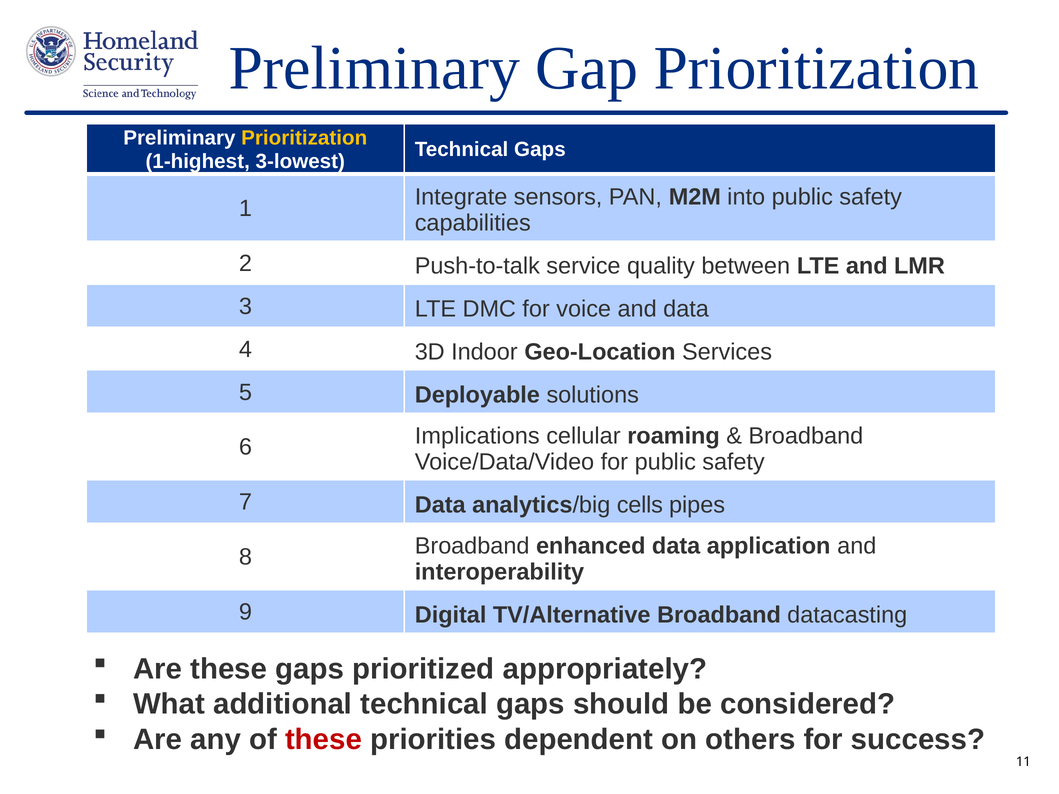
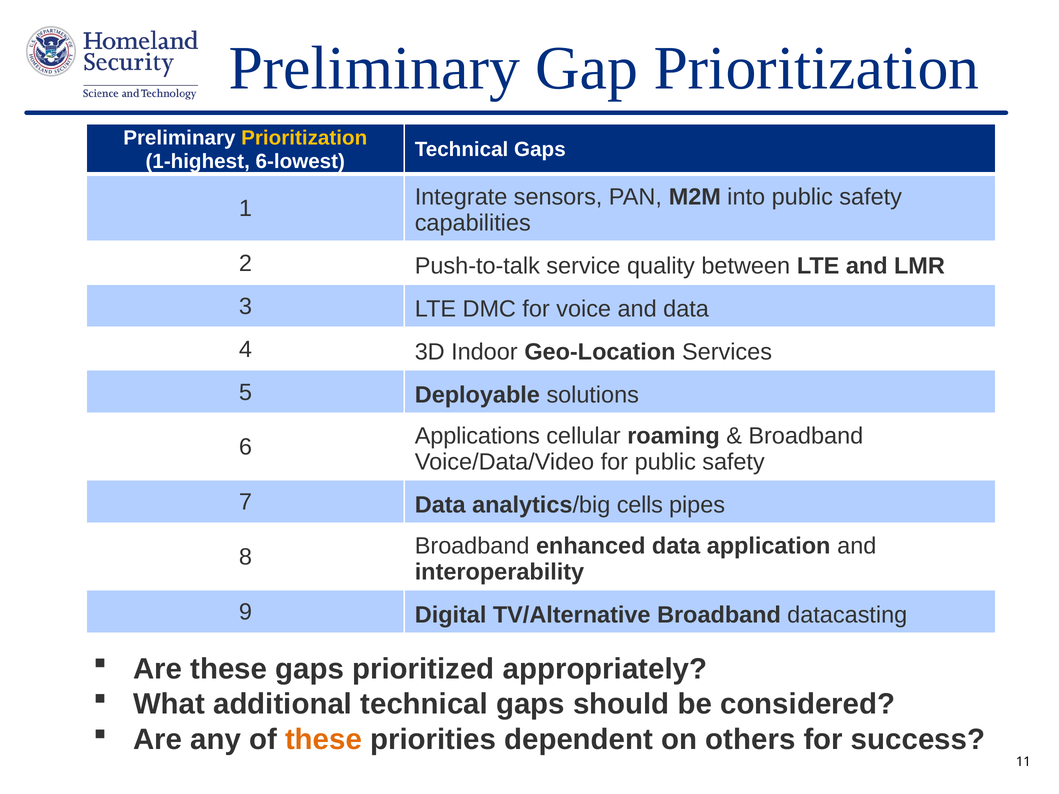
3-lowest: 3-lowest -> 6-lowest (300, 161)
Implications: Implications -> Applications (477, 436)
these colour: red -> orange (324, 740)
